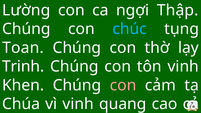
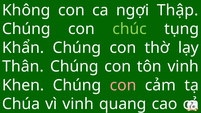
Lường: Lường -> Không (26, 10)
chúc colour: light blue -> light green (130, 29)
Toan: Toan -> Khẩn (23, 48)
Trinh: Trinh -> Thân (23, 67)
